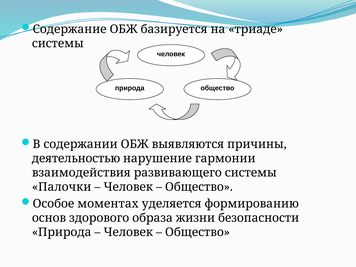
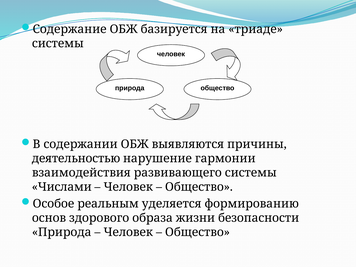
Палочки: Палочки -> Числами (62, 187)
моментах: моментах -> реальным (108, 204)
